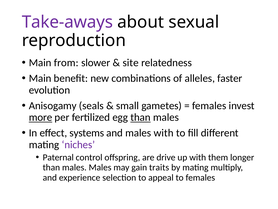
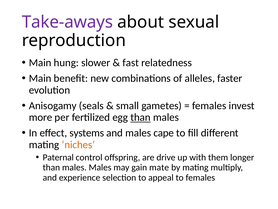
from: from -> hung (66, 63)
site: site -> fast (131, 63)
more underline: present -> none (41, 117)
males with: with -> cape (164, 133)
niches colour: purple -> orange (78, 144)
traits: traits -> mate (159, 167)
